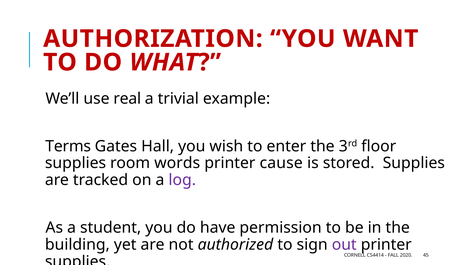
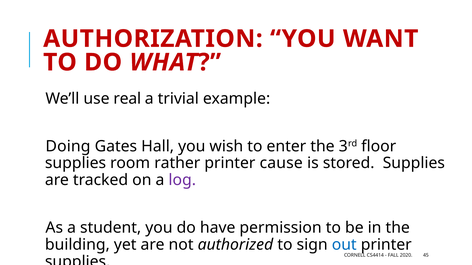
Terms: Terms -> Doing (68, 146)
words: words -> rather (177, 163)
out colour: purple -> blue (344, 245)
